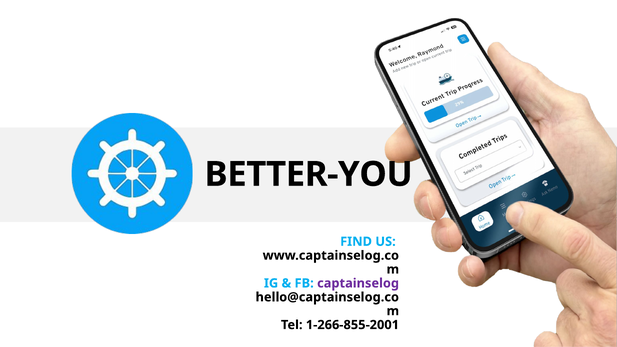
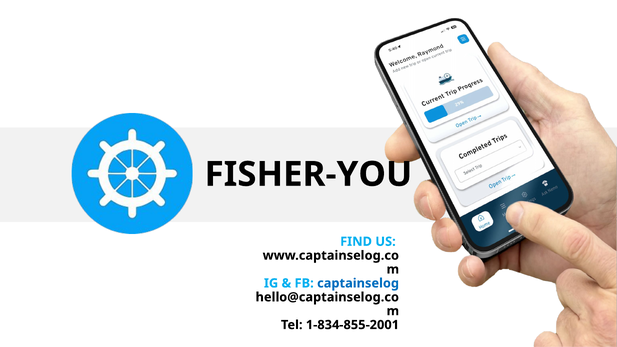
BETTER-YOU: BETTER-YOU -> FISHER-YOU (308, 174)
captainselog colour: purple -> blue (358, 283)
1-266-855-2001: 1-266-855-2001 -> 1-834-855-2001 (352, 325)
